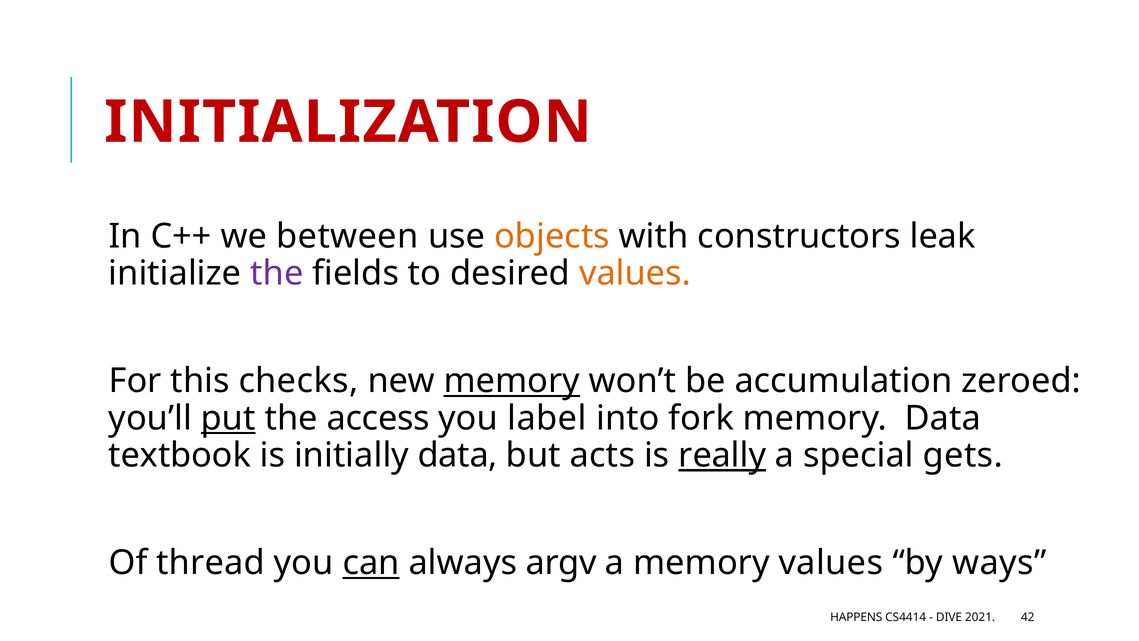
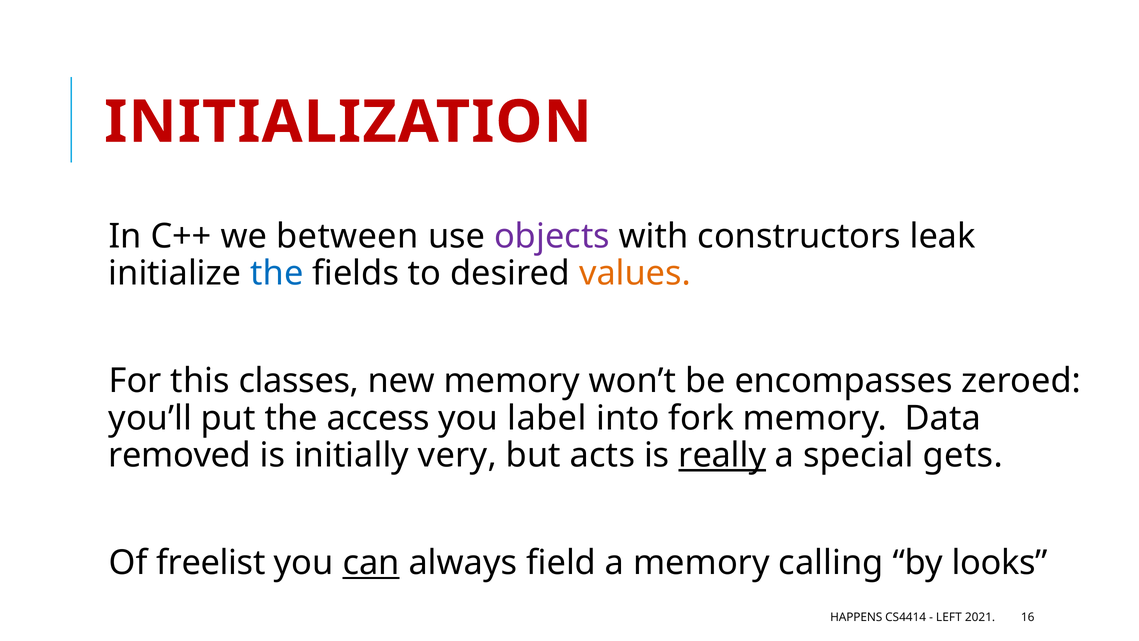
objects colour: orange -> purple (552, 236)
the colour: purple -> blue (277, 273)
checks: checks -> classes (299, 381)
memory underline: present -> none (512, 381)
accumulation: accumulation -> encompasses (844, 381)
put underline: present -> none (228, 418)
textbook: textbook -> removed (180, 455)
initially data: data -> very (457, 455)
thread: thread -> freelist (211, 563)
argv: argv -> field (561, 563)
memory values: values -> calling (831, 563)
ways: ways -> looks (1000, 563)
DIVE: DIVE -> LEFT (949, 617)
42: 42 -> 16 (1028, 617)
